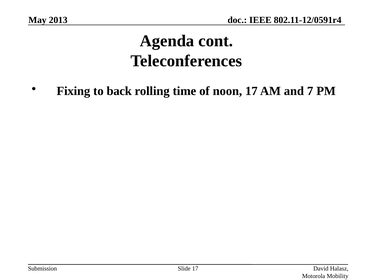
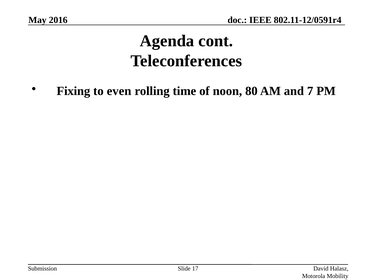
2013: 2013 -> 2016 (58, 20)
back: back -> even (119, 91)
noon 17: 17 -> 80 (251, 91)
